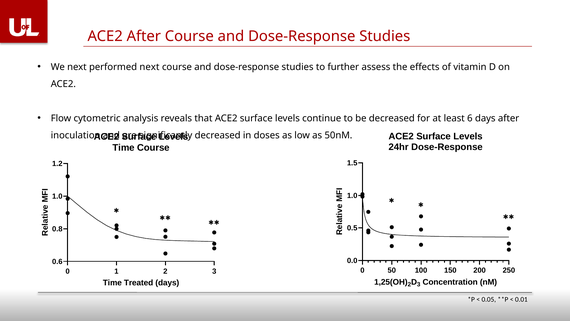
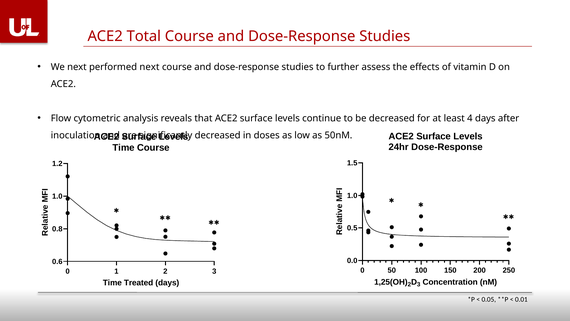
ACE2 After: After -> Total (144, 36)
6: 6 -> 4 (470, 118)
